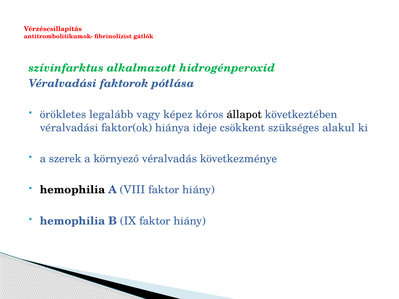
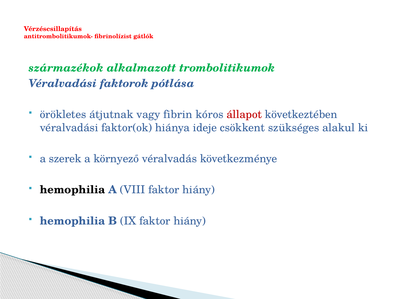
szívinfarktus: szívinfarktus -> származékok (66, 68)
hidrogénperoxid: hidrogénperoxid -> trombolitikumok (227, 68)
legalább: legalább -> átjutnak (111, 115)
képez: képez -> fibrin (178, 115)
állapot colour: black -> red (244, 115)
